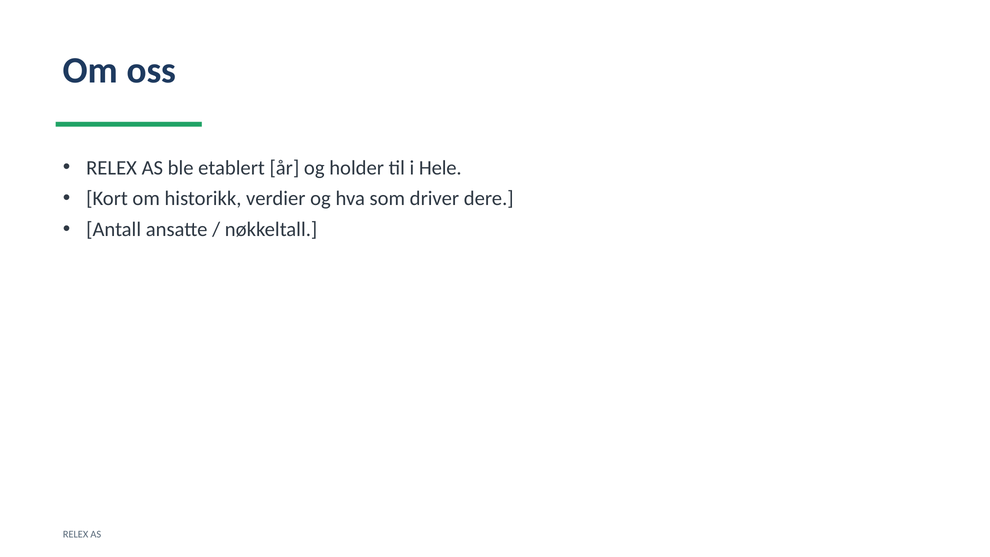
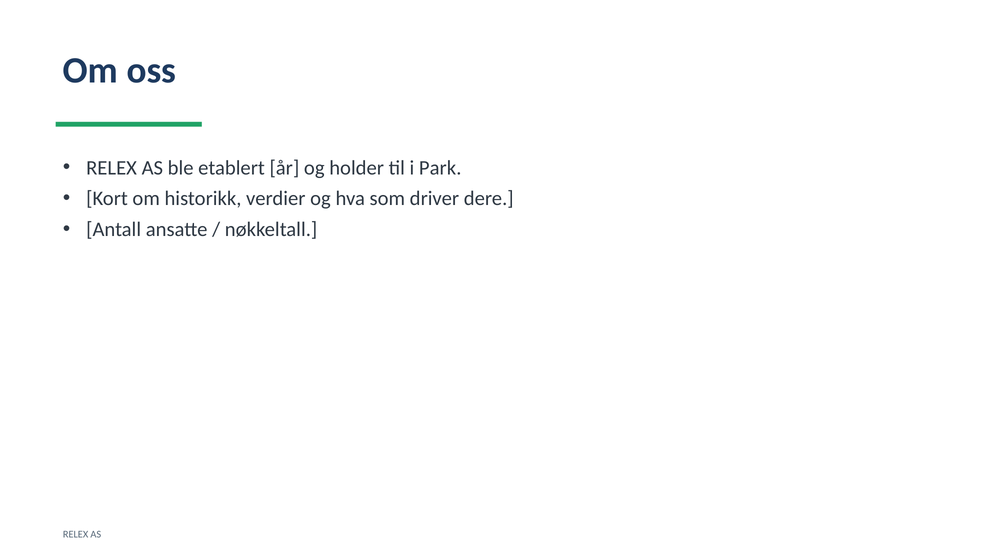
Hele: Hele -> Park (440, 168)
